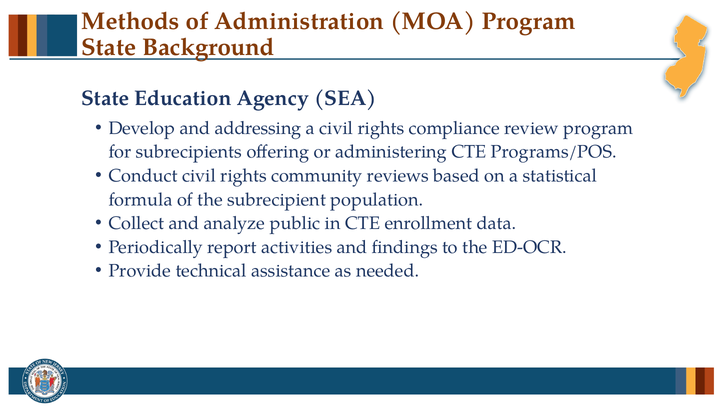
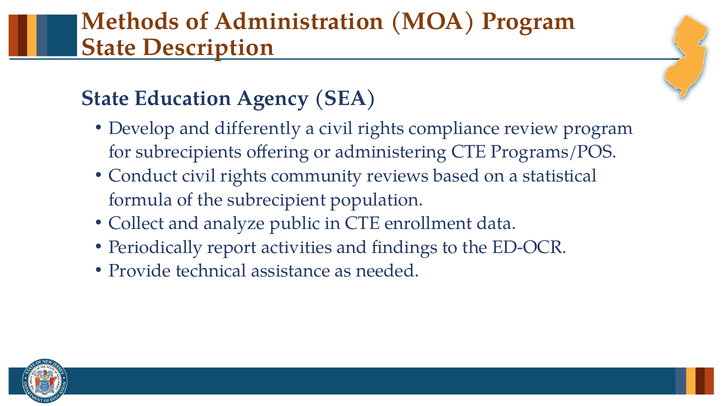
Background: Background -> Description (208, 47)
addressing: addressing -> differently (258, 128)
